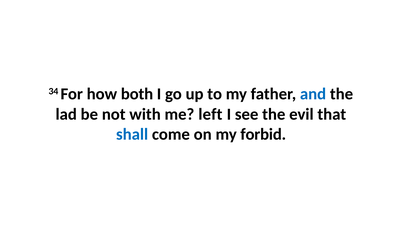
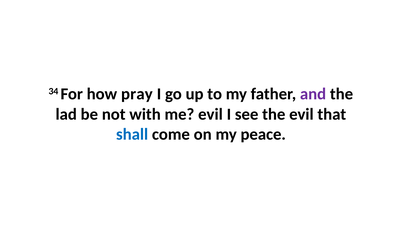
both: both -> pray (137, 94)
and colour: blue -> purple (313, 94)
me left: left -> evil (210, 114)
forbid: forbid -> peace (263, 134)
